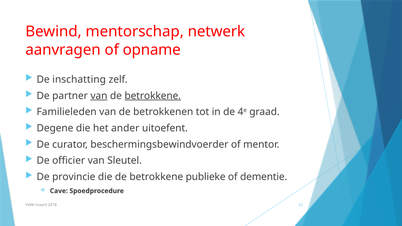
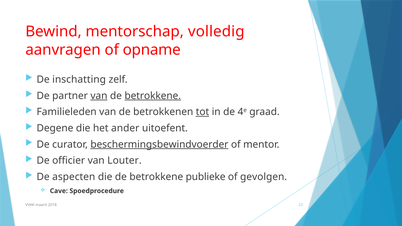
netwerk: netwerk -> volledig (216, 32)
tot underline: none -> present (202, 112)
beschermingsbewindvoerder underline: none -> present (159, 144)
Sleutel: Sleutel -> Louter (124, 161)
provincie: provincie -> aspecten (74, 177)
dementie: dementie -> gevolgen (264, 177)
